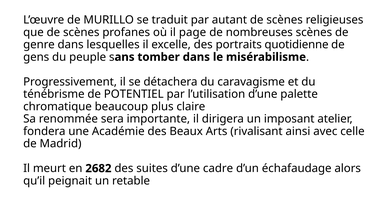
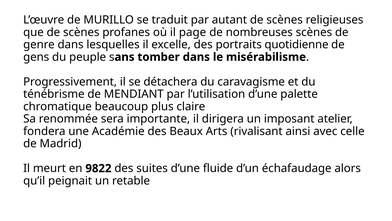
POTENTIEL: POTENTIEL -> MENDIANT (134, 94)
2682: 2682 -> 9822 (98, 168)
cadre: cadre -> fluide (218, 168)
